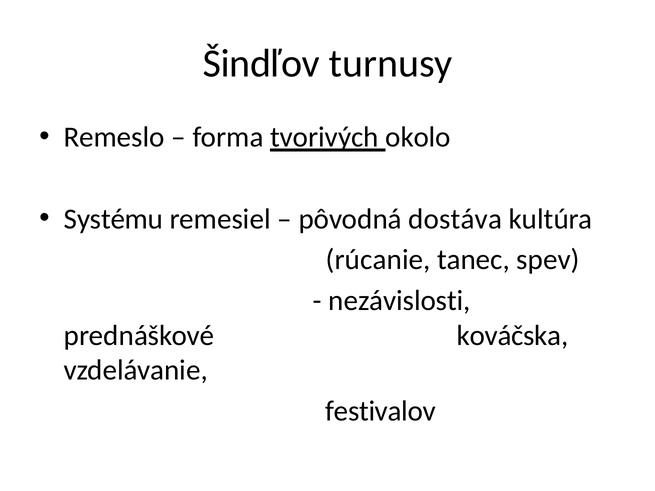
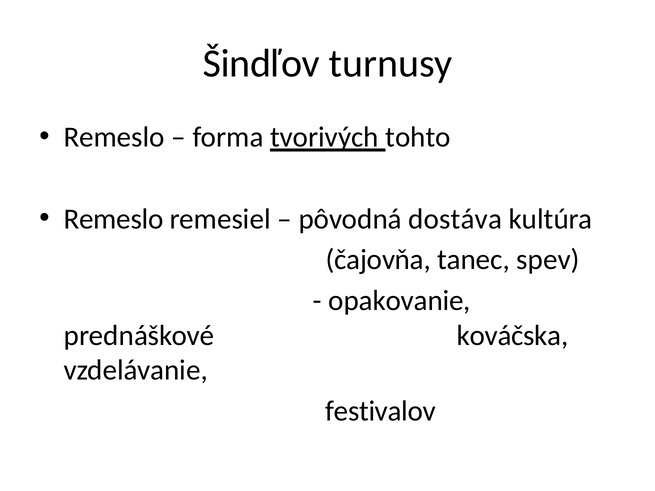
okolo: okolo -> tohto (418, 137)
Systému: Systému -> Remeslo (114, 219)
rúcanie: rúcanie -> čajovňa (378, 260)
nezávislosti: nezávislosti -> opakovanie (400, 301)
